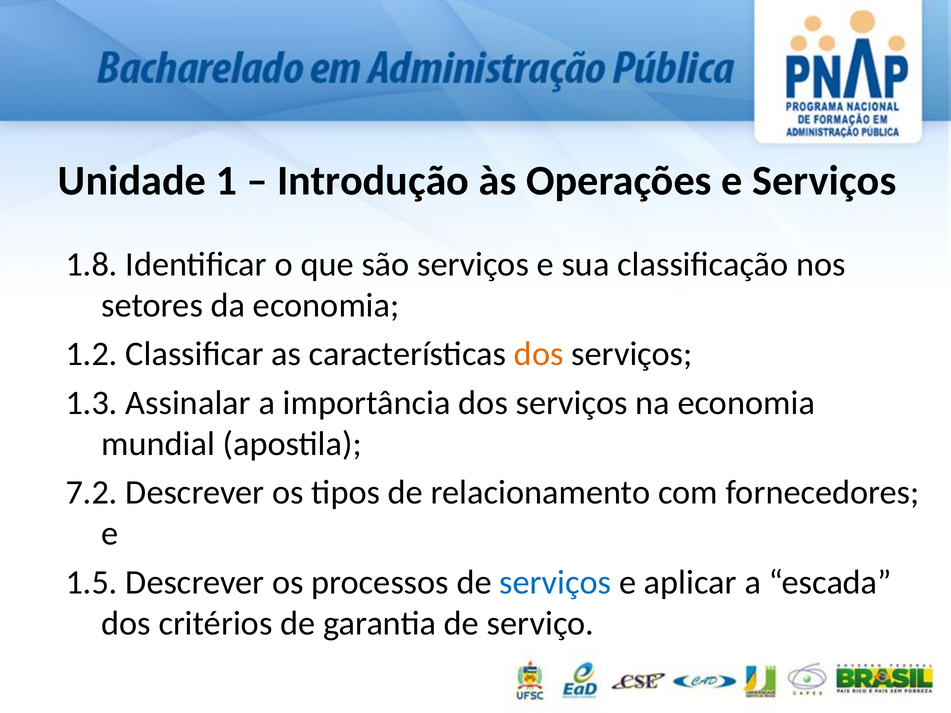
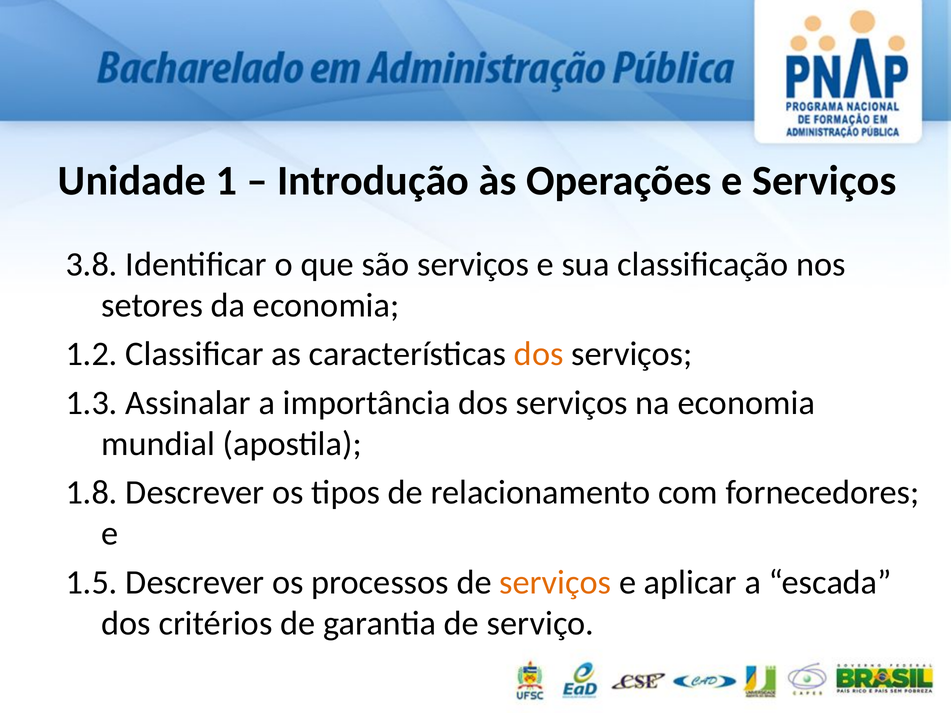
1.8: 1.8 -> 3.8 (92, 264)
7.2: 7.2 -> 1.8 (92, 493)
serviços colour: blue -> orange (555, 582)
